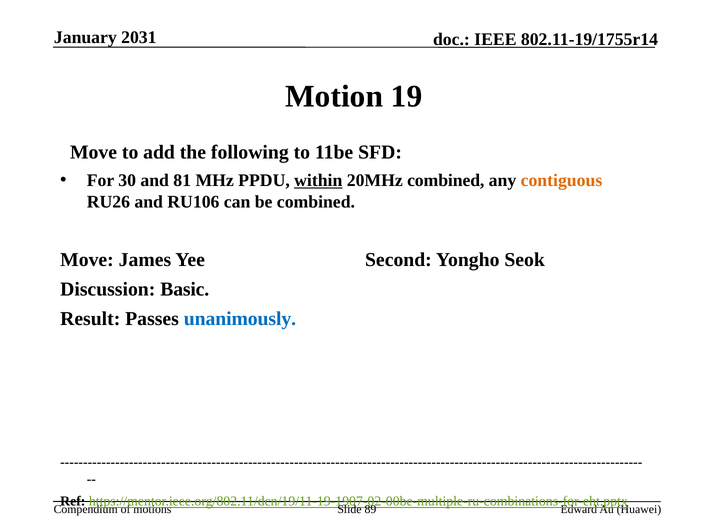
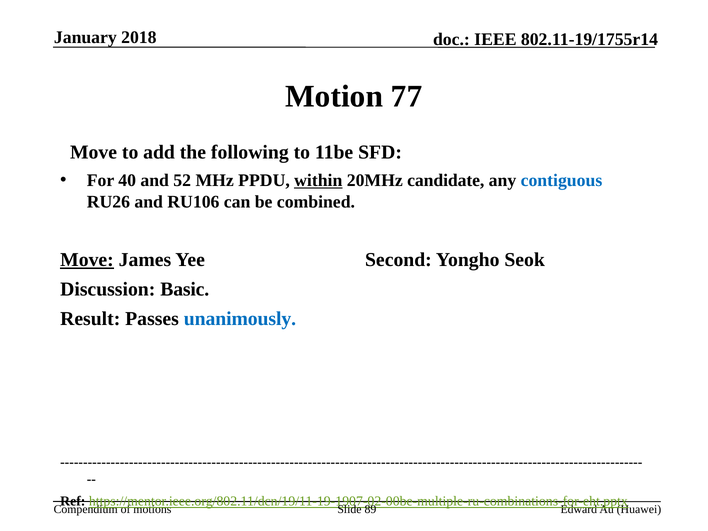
2031: 2031 -> 2018 (139, 38)
19: 19 -> 77 (407, 97)
30: 30 -> 40 (127, 181)
81: 81 -> 52 (182, 181)
20MHz combined: combined -> candidate (446, 181)
contiguous colour: orange -> blue (561, 181)
Move underline: none -> present (87, 260)
